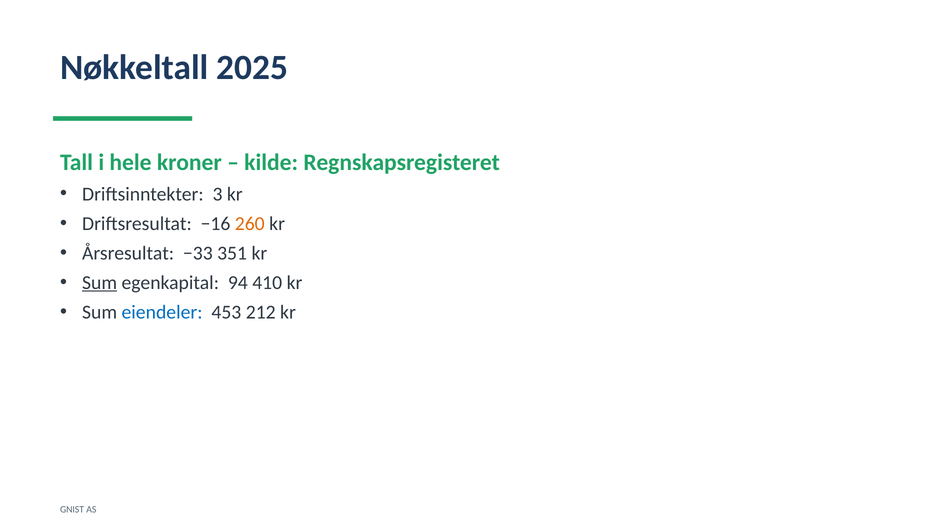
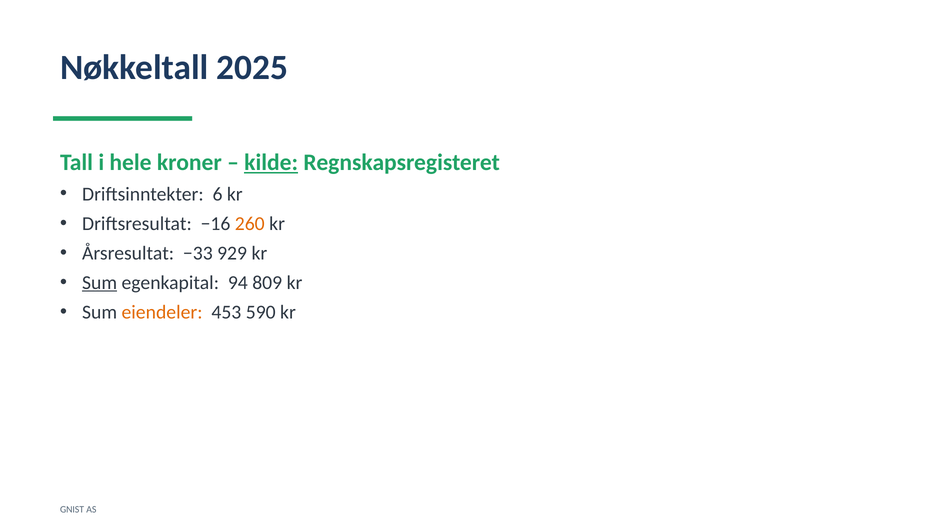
kilde underline: none -> present (271, 162)
3: 3 -> 6 (217, 194)
351: 351 -> 929 (232, 253)
410: 410 -> 809 (267, 282)
eiendeler colour: blue -> orange (162, 312)
212: 212 -> 590 (261, 312)
